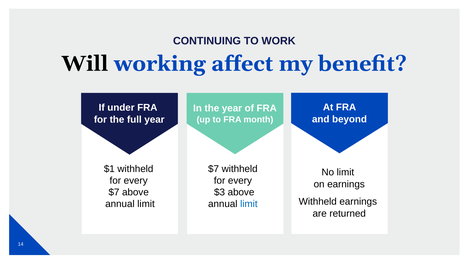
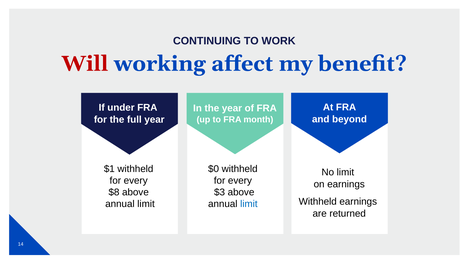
Will colour: black -> red (85, 64)
$7: $7 -> $0 (214, 169)
$7: $7 -> $8 (114, 192)
